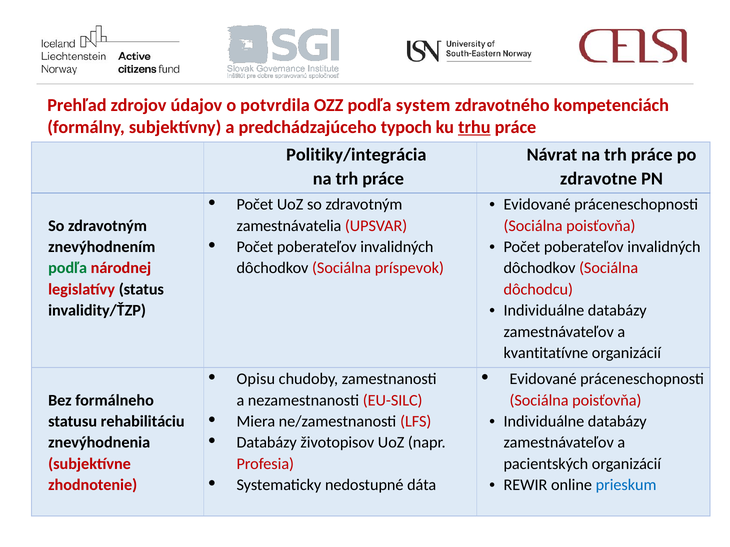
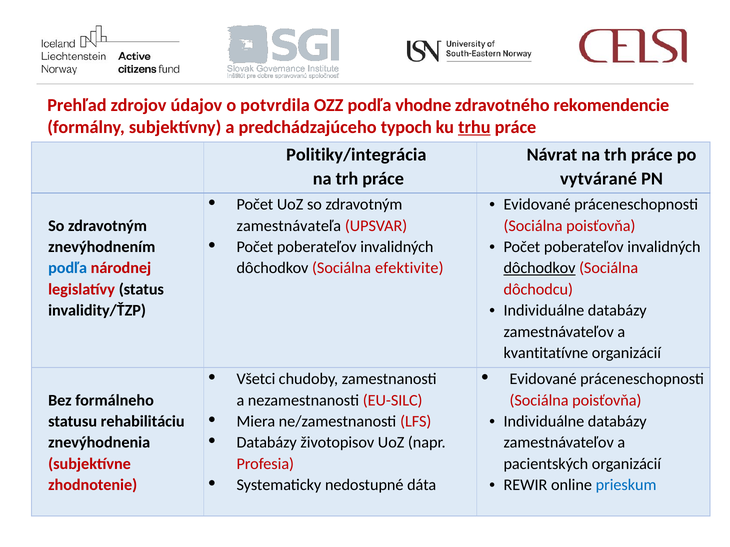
system: system -> vhodne (423, 106)
kompetenciách: kompetenciách -> rekomendencie (611, 106)
zdravotne: zdravotne -> vytvárané (599, 179)
zamestnávatelia: zamestnávatelia -> zamestnávateľa (289, 226)
podľa colour: green -> blue (68, 268)
príspevok: príspevok -> efektivite (409, 268)
dôchodkov underline: none -> present (540, 268)
Opisu: Opisu -> Všetci (256, 379)
